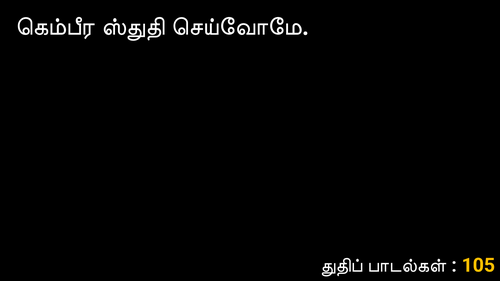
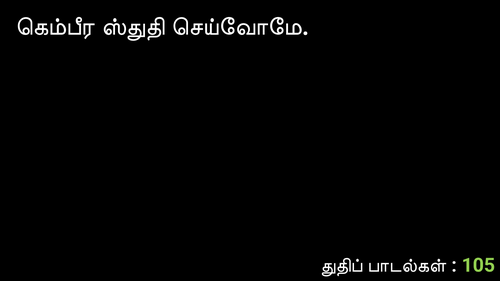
105 colour: yellow -> light green (478, 266)
